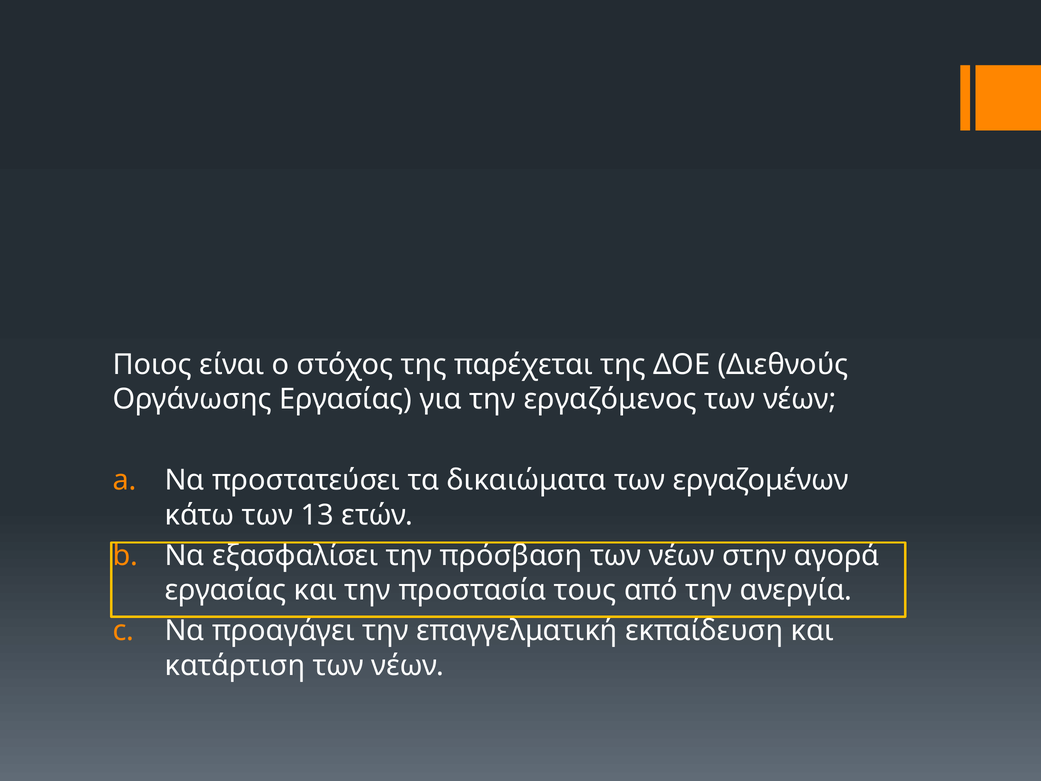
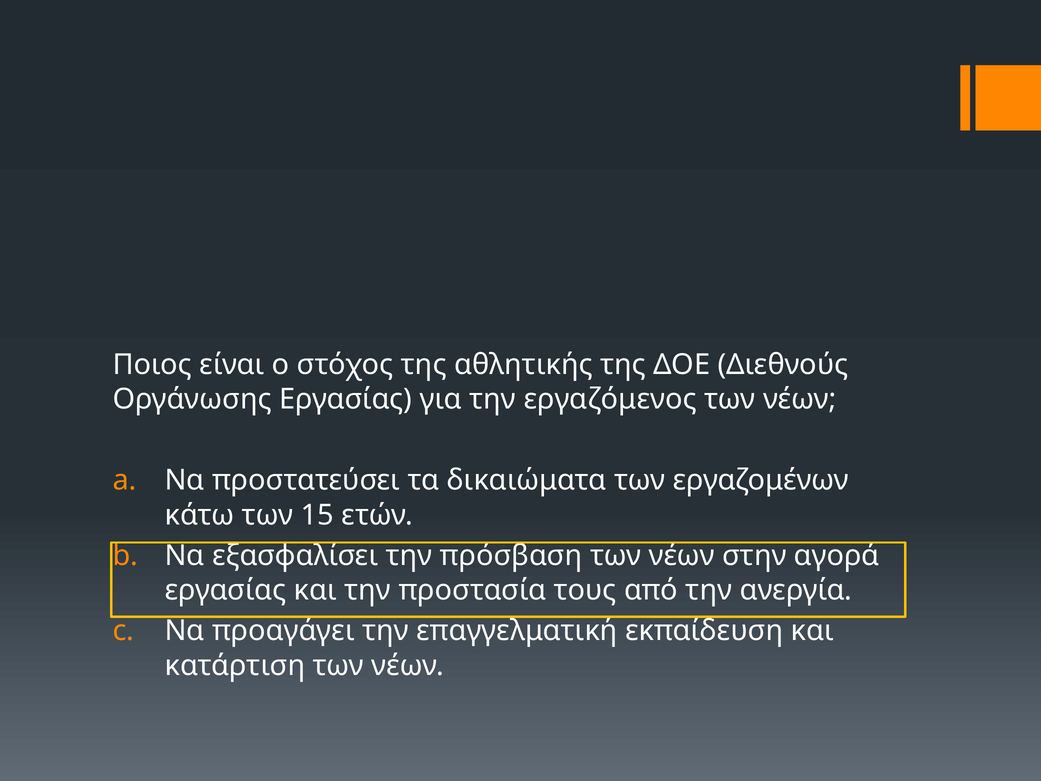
παρέχεται: παρέχεται -> αθλητικής (523, 365)
13: 13 -> 15 (317, 515)
